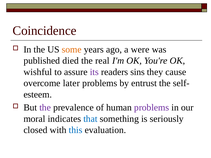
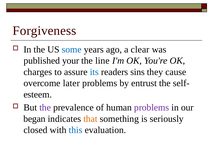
Coincidence: Coincidence -> Forgiveness (44, 31)
some colour: orange -> blue (72, 50)
were: were -> clear (140, 50)
died: died -> your (71, 61)
real: real -> line (102, 61)
wishful: wishful -> charges (38, 72)
its colour: purple -> blue (94, 72)
moral: moral -> began (34, 119)
that colour: blue -> orange (90, 119)
